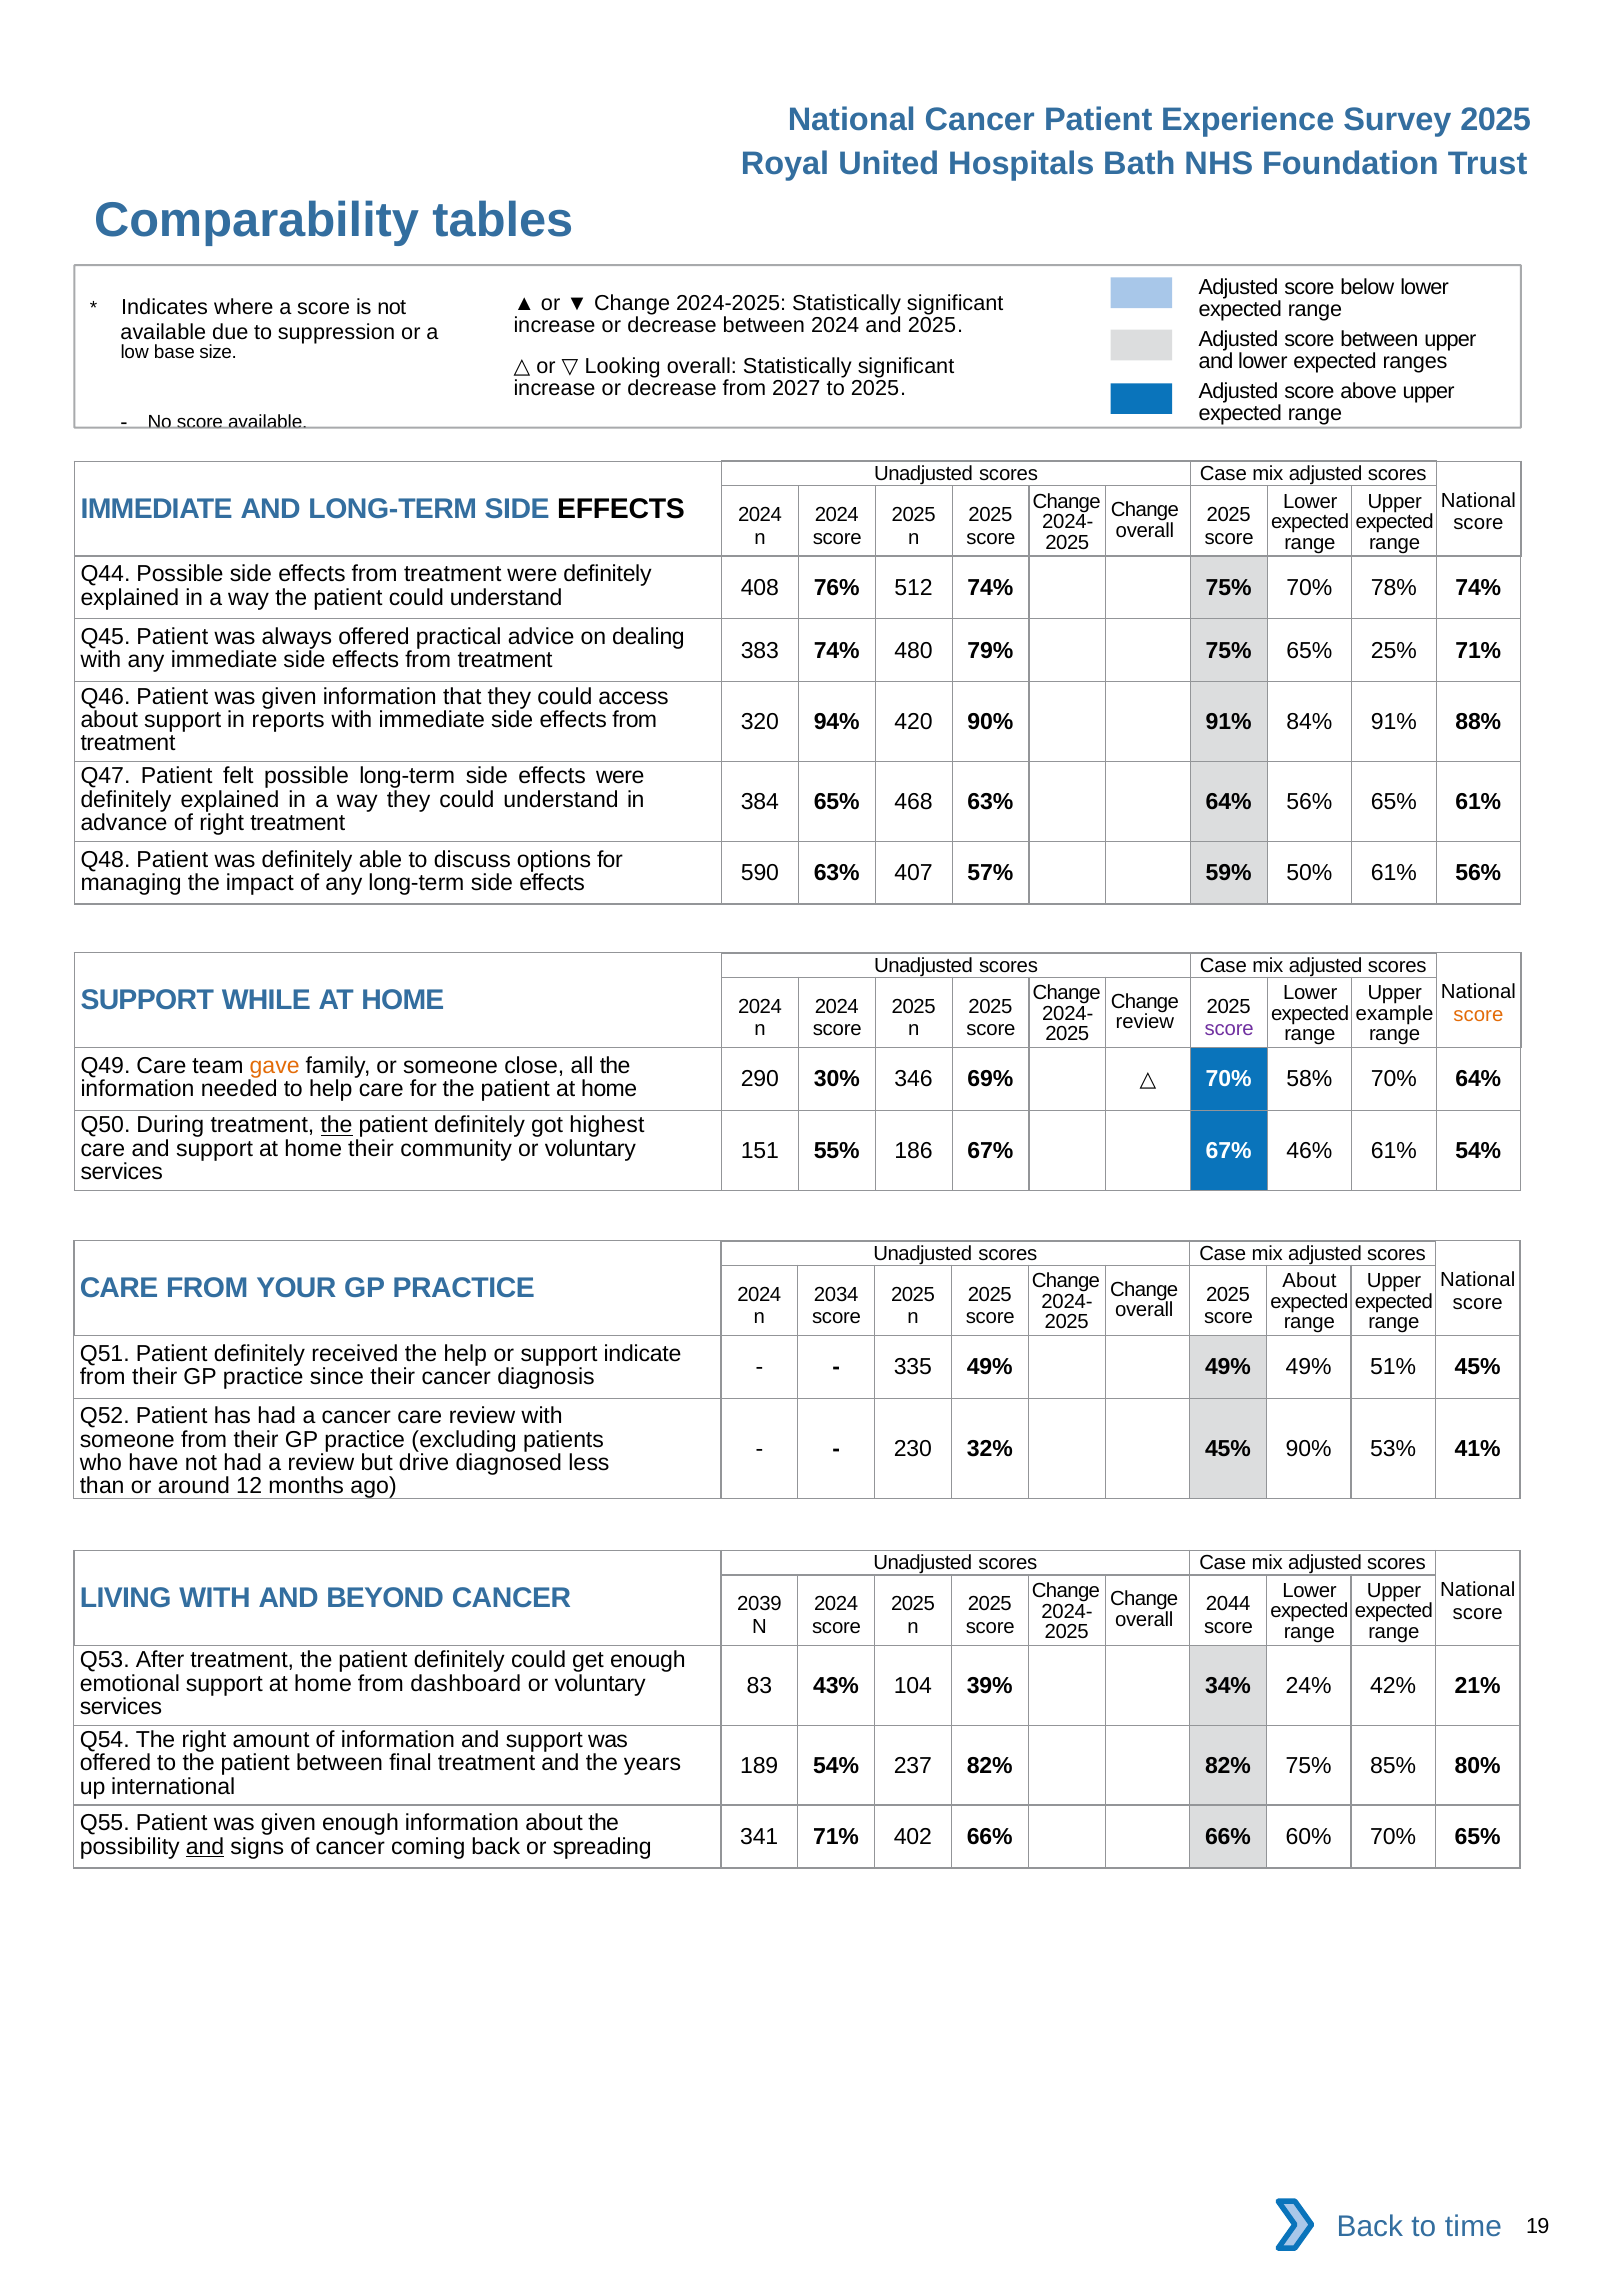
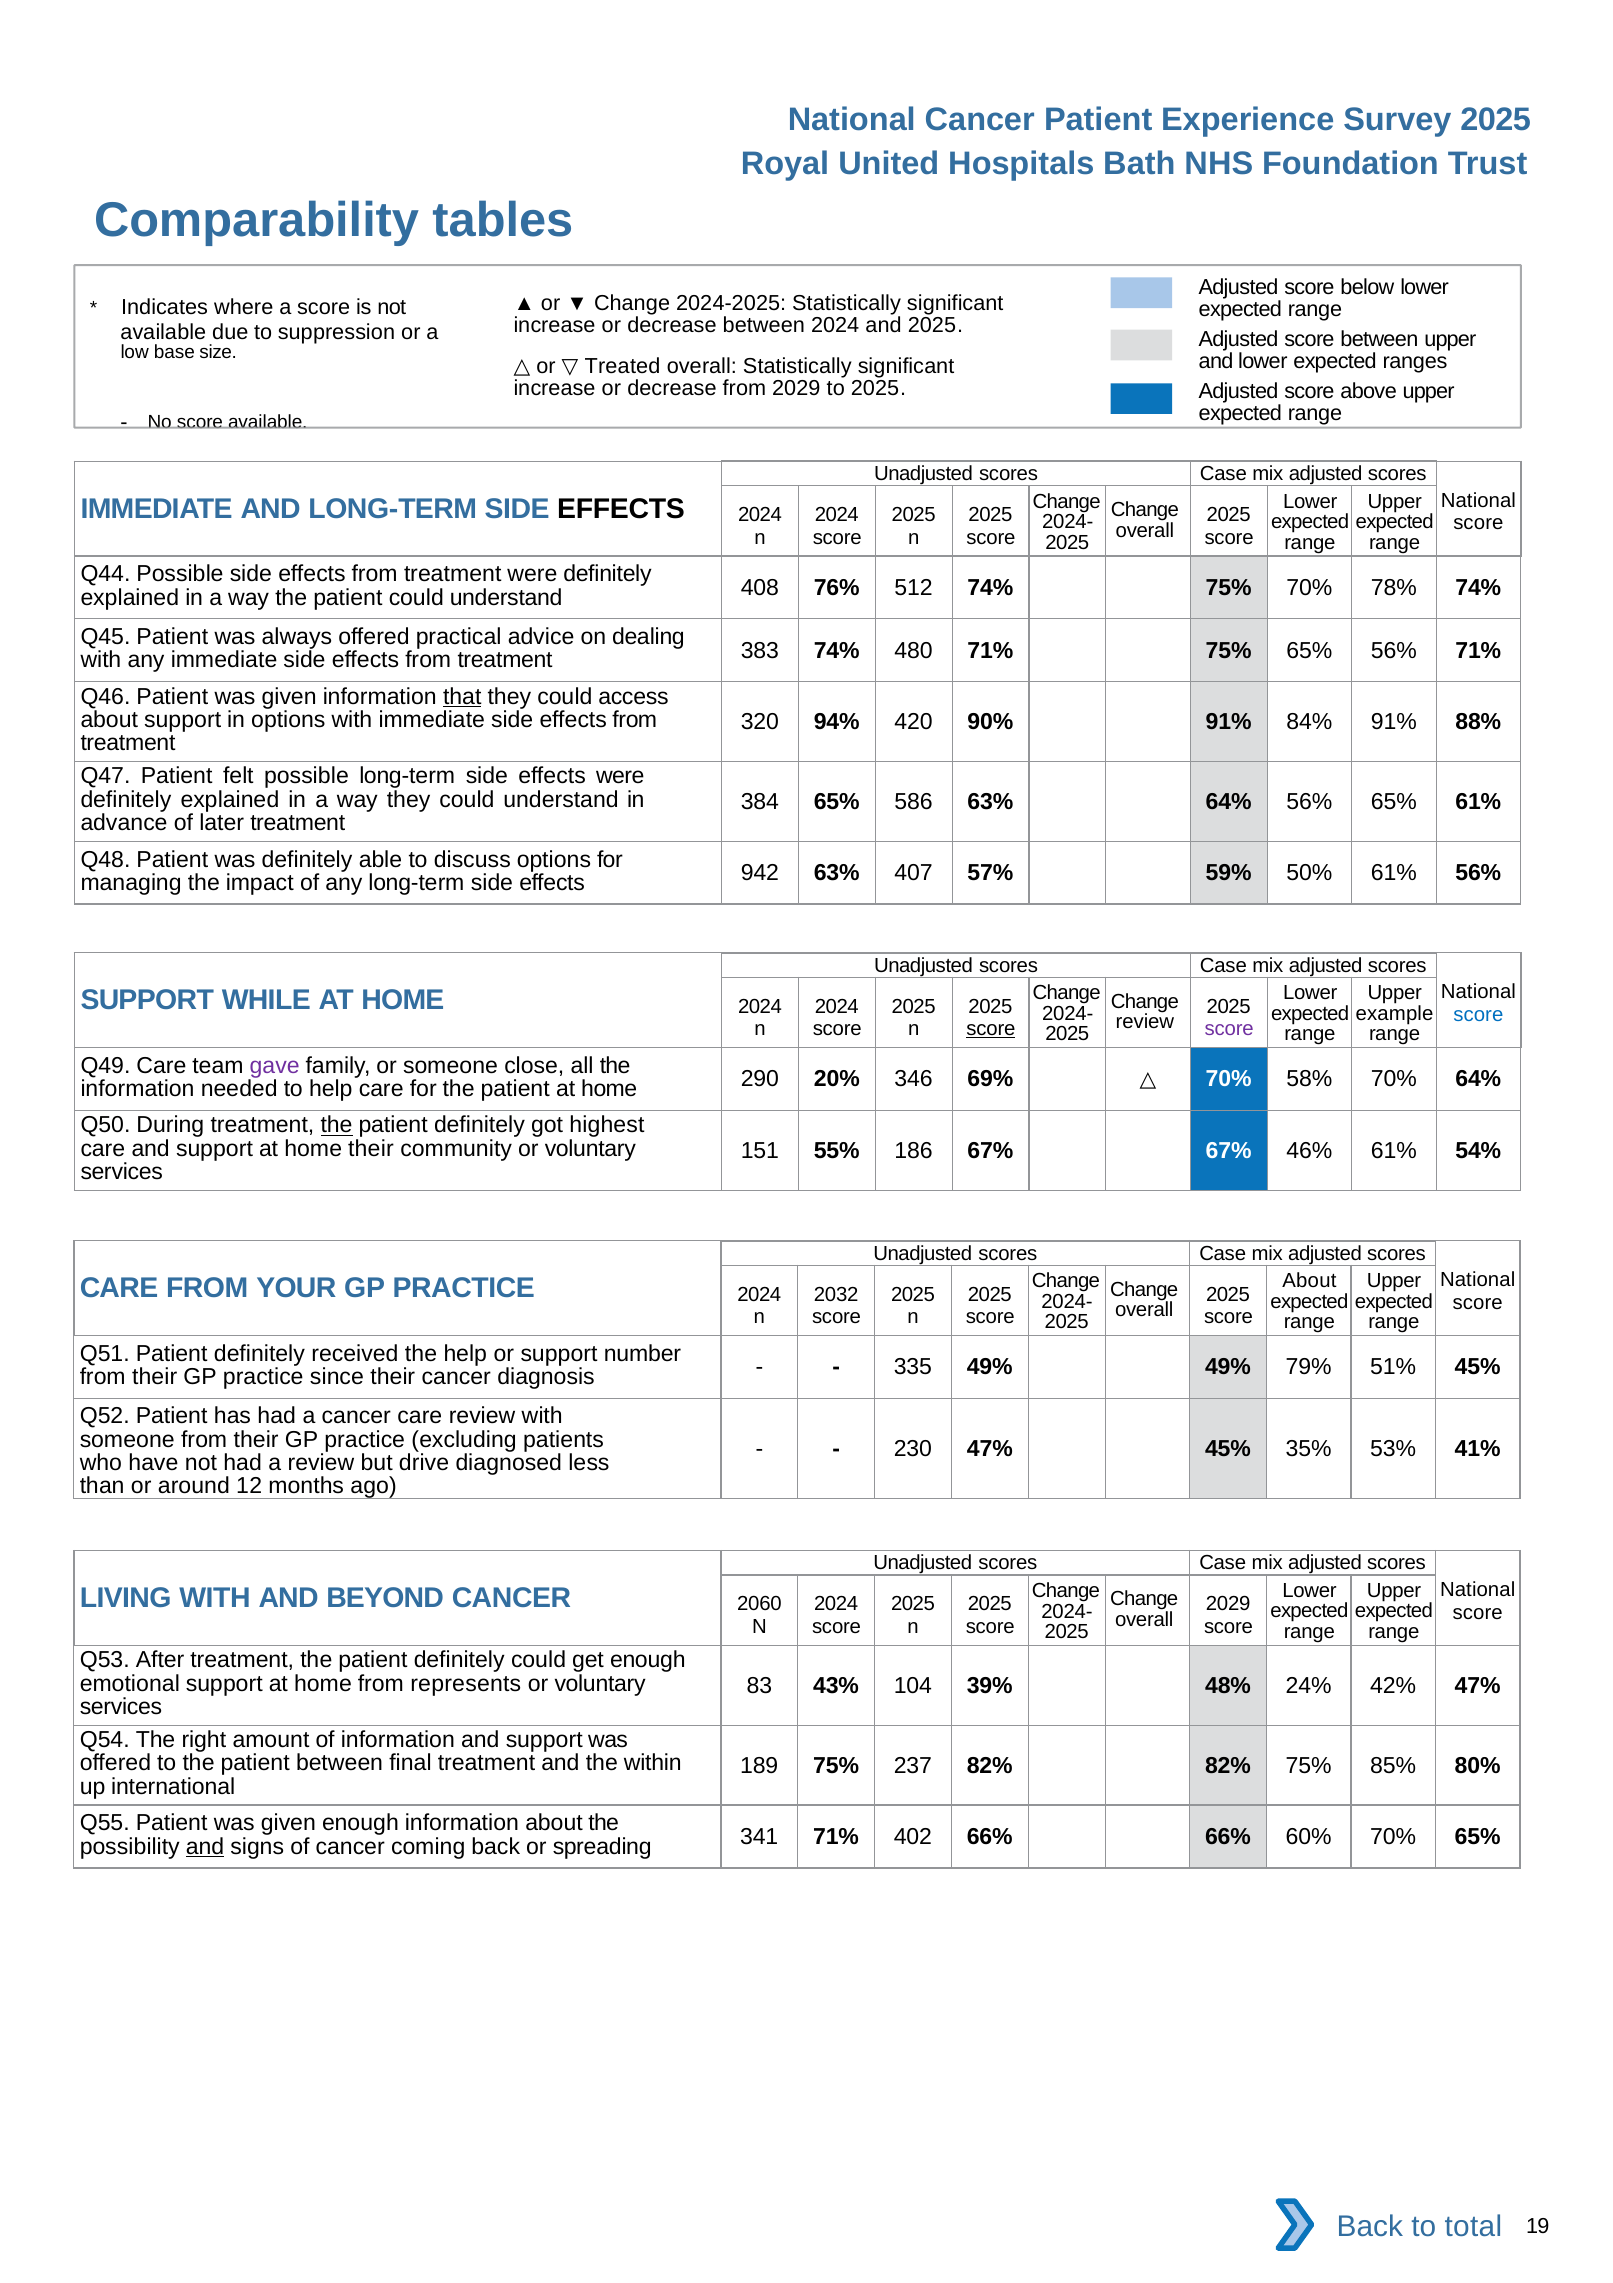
Looking: Looking -> Treated (623, 367)
from 2027: 2027 -> 2029 (796, 388)
480 79%: 79% -> 71% (990, 650)
65% 25%: 25% -> 56% (1394, 650)
that underline: none -> present (462, 696)
in reports: reports -> options (288, 720)
468: 468 -> 586 (914, 802)
of right: right -> later (222, 823)
590: 590 -> 942 (760, 873)
score colour: orange -> blue (1478, 1015)
score underline: none -> present (991, 1029)
gave colour: orange -> purple (275, 1066)
30%: 30% -> 20% (837, 1079)
2034: 2034 -> 2032 (836, 1294)
indicate: indicate -> number (642, 1353)
49% 49% 49%: 49% -> 79% (1309, 1367)
230 32%: 32% -> 47% (990, 1449)
45% 90%: 90% -> 35% (1309, 1449)
2039: 2039 -> 2060 (759, 1604)
2044: 2044 -> 2029 (1228, 1604)
dashboard: dashboard -> represents (466, 1683)
34%: 34% -> 48% (1228, 1685)
42% 21%: 21% -> 47% (1478, 1685)
years: years -> within (653, 1763)
189 54%: 54% -> 75% (836, 1765)
time: time -> total (1473, 2226)
